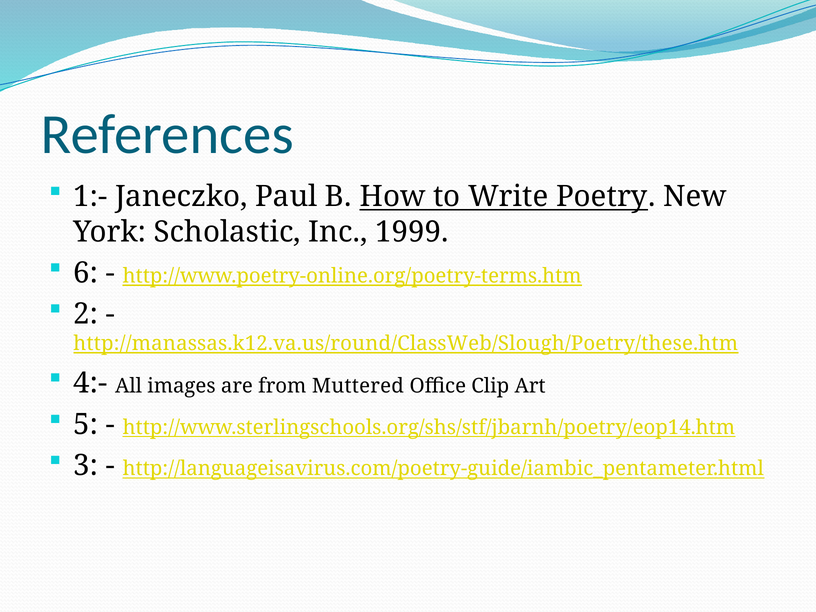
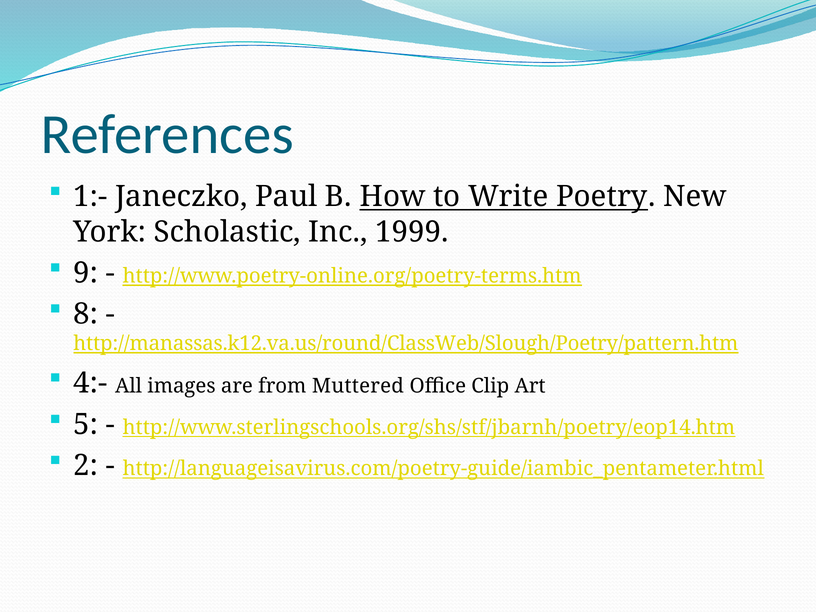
6: 6 -> 9 (86, 273)
2: 2 -> 8 (86, 314)
http://manassas.k12.va.us/round/ClassWeb/Slough/Poetry/these.htm: http://manassas.k12.va.us/round/ClassWeb/Slough/Poetry/these.htm -> http://manassas.k12.va.us/round/ClassWeb/Slough/Poetry/pattern.htm (406, 344)
3: 3 -> 2 (86, 466)
